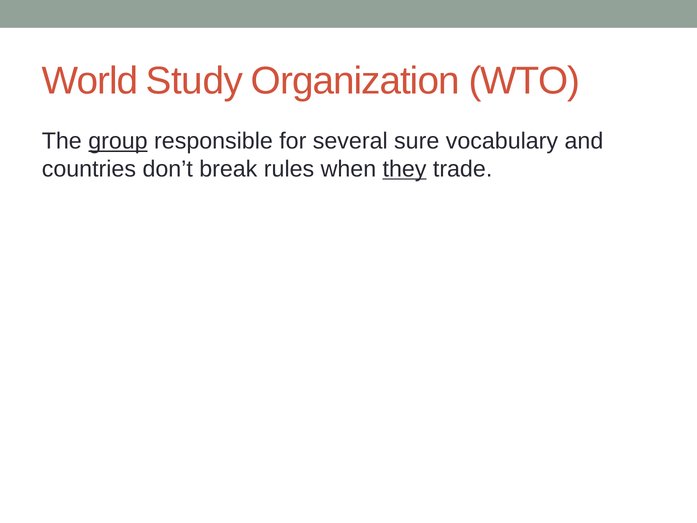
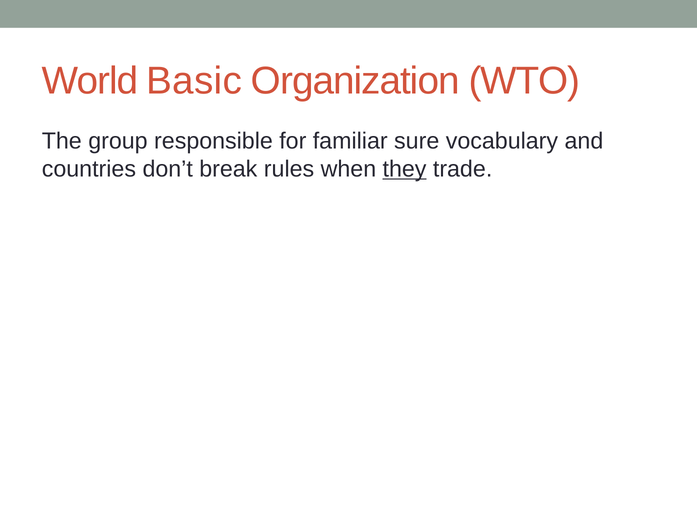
Study: Study -> Basic (194, 81)
group underline: present -> none (118, 141)
several: several -> familiar (350, 141)
